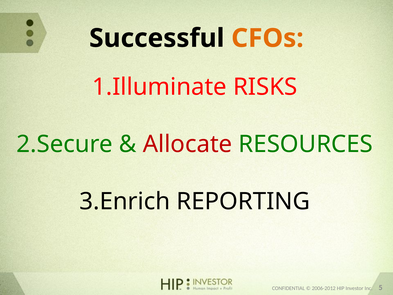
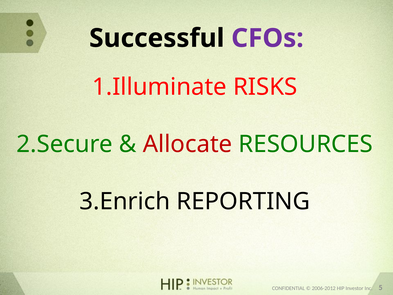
CFOs colour: orange -> purple (267, 38)
